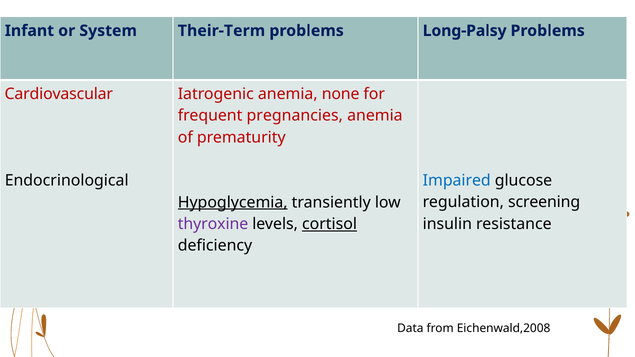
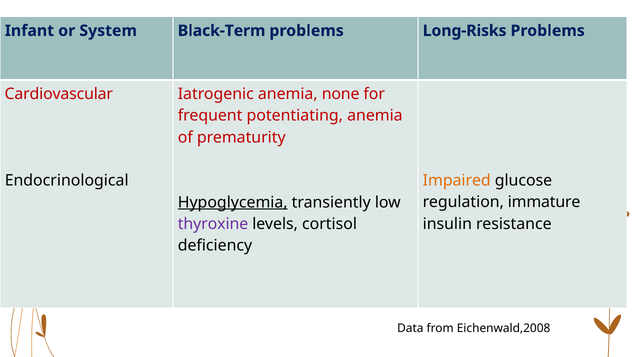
Their-Term: Their-Term -> Black-Term (222, 31)
Long-Palsy: Long-Palsy -> Long-Risks (465, 31)
pregnancies: pregnancies -> potentiating (295, 116)
Impaired colour: blue -> orange (457, 181)
screening: screening -> immature (544, 202)
cortisol underline: present -> none (329, 224)
